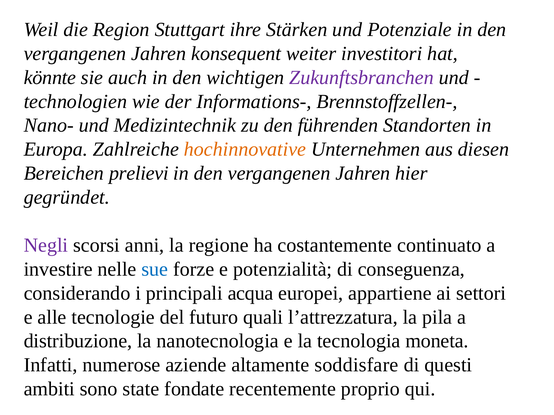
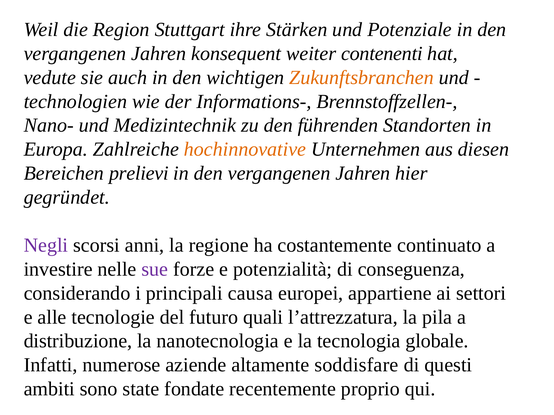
investitori: investitori -> contenenti (382, 54)
könnte: könnte -> vedute (50, 78)
Zukunftsbranchen colour: purple -> orange (362, 78)
sue colour: blue -> purple (155, 269)
acqua: acqua -> causa (250, 293)
moneta: moneta -> globale (437, 341)
